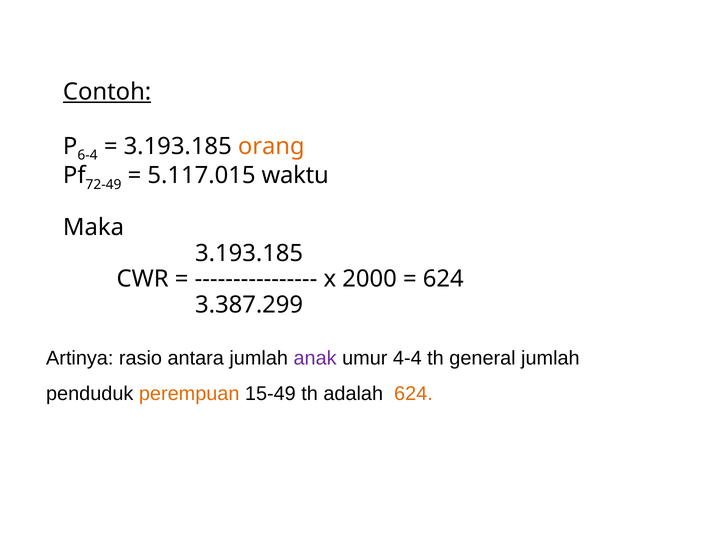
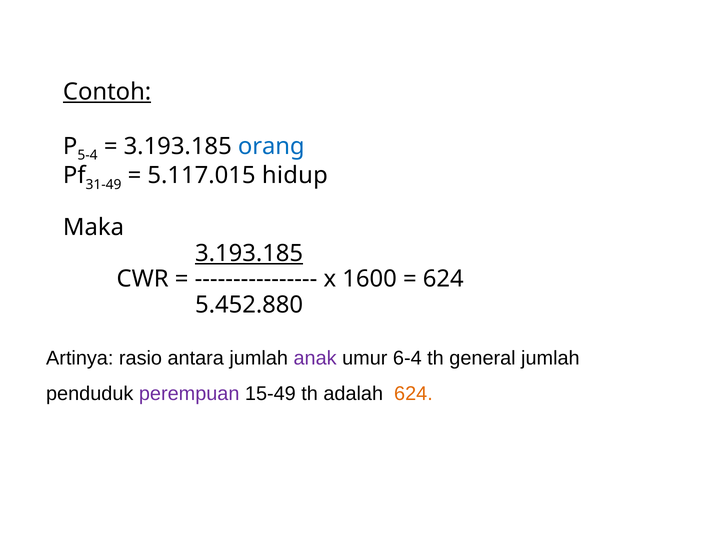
6-4: 6-4 -> 5-4 (88, 156)
orang colour: orange -> blue (271, 146)
72-49: 72-49 -> 31-49 (104, 185)
waktu: waktu -> hidup (295, 175)
3.193.185 underline: none -> present (249, 253)
2000: 2000 -> 1600 (370, 279)
3.387.299: 3.387.299 -> 5.452.880 (249, 305)
4-4: 4-4 -> 6-4 (407, 358)
perempuan colour: orange -> purple (189, 394)
